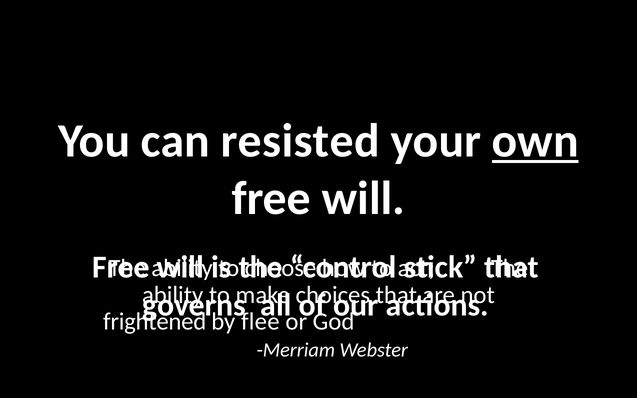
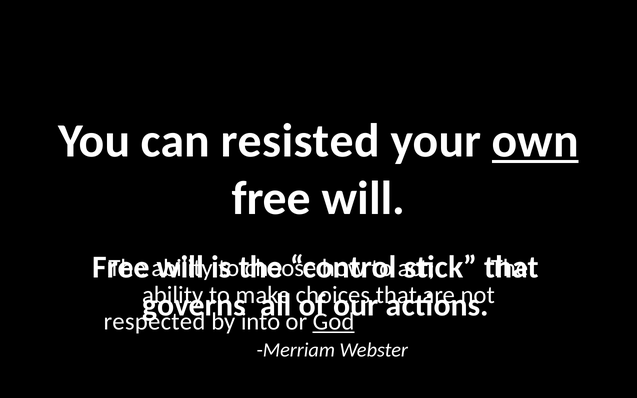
frightened: frightened -> respected (154, 322)
flee: flee -> into (261, 322)
God underline: none -> present (334, 322)
